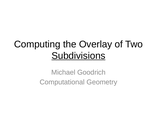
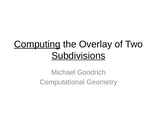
Computing underline: none -> present (37, 44)
